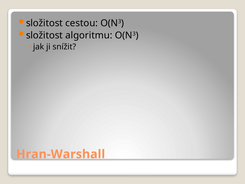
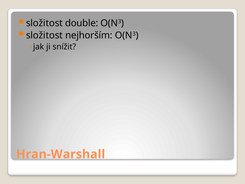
cestou: cestou -> double (82, 23)
algoritmu: algoritmu -> nejhorším (89, 35)
